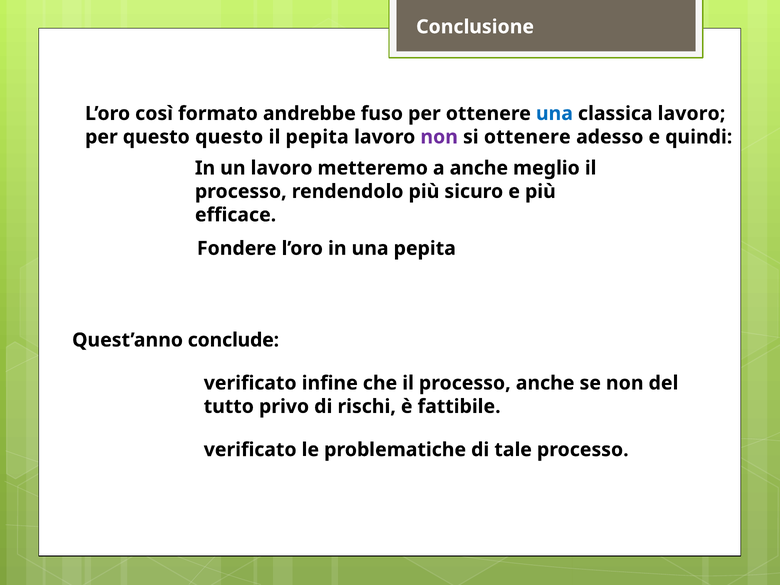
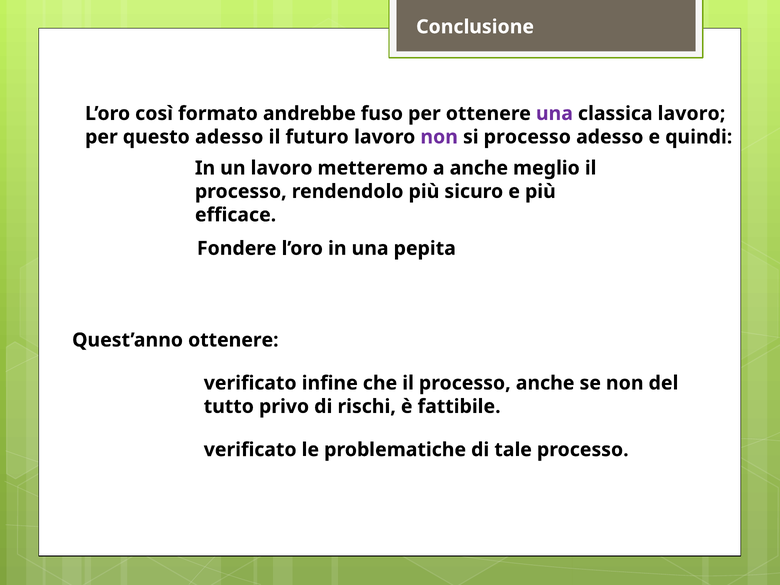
una colour: blue -> purple (554, 114)
questo questo: questo -> adesso (229, 137)
il pepita: pepita -> futuro (317, 137)
si ottenere: ottenere -> processo (527, 137)
Quest’anno conclude: conclude -> ottenere (233, 340)
